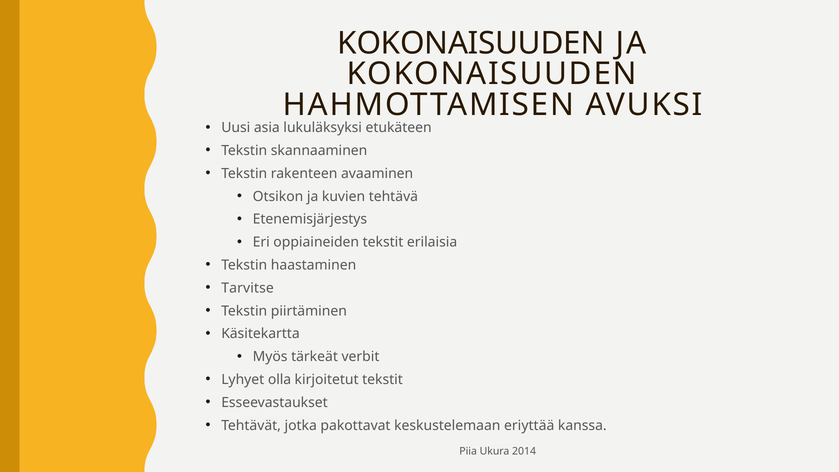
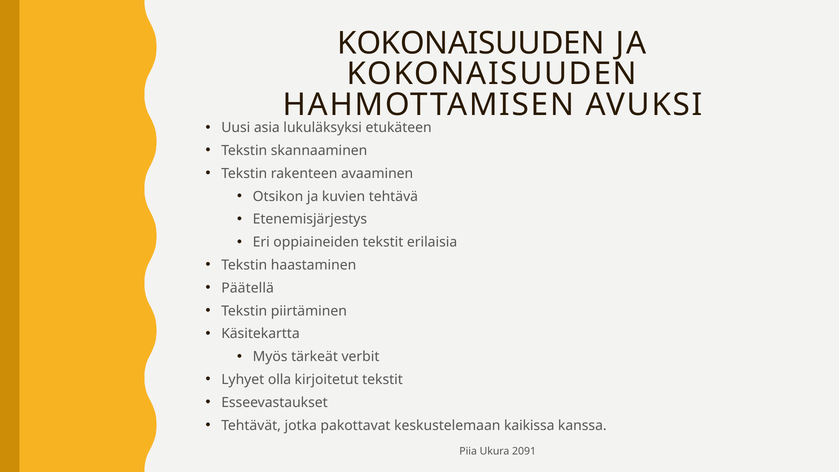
Tarvitse: Tarvitse -> Päätellä (248, 288)
eriyttää: eriyttää -> kaikissa (529, 425)
2014: 2014 -> 2091 (524, 451)
